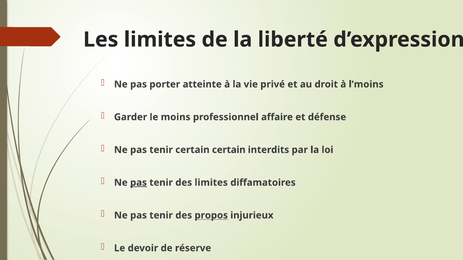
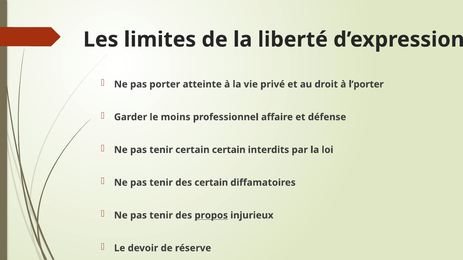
l’moins: l’moins -> l’porter (366, 84)
pas underline: present -> none (139, 183)
des limites: limites -> certain (211, 183)
